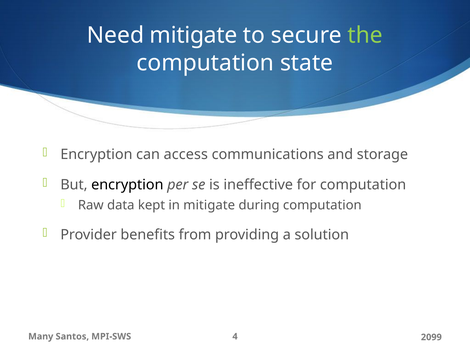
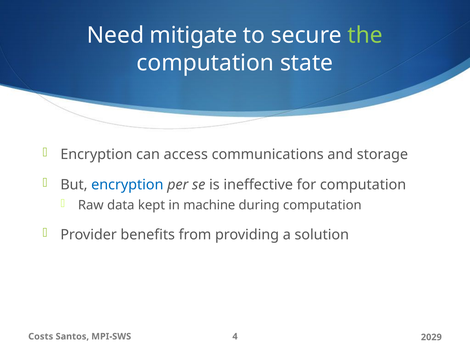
encryption colour: black -> blue (127, 185)
in mitigate: mitigate -> machine (209, 205)
Many: Many -> Costs (41, 336)
2099: 2099 -> 2029 (431, 337)
